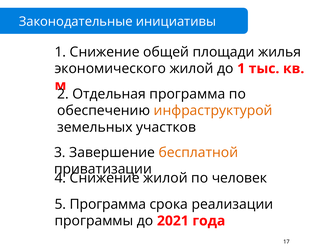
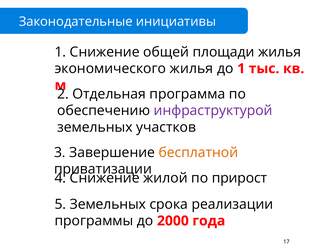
экономического жилой: жилой -> жилья (191, 69)
инфраструктурой colour: orange -> purple (213, 111)
человек: человек -> прирост (239, 178)
5 Программа: Программа -> Земельных (108, 205)
2021: 2021 -> 2000 (173, 221)
